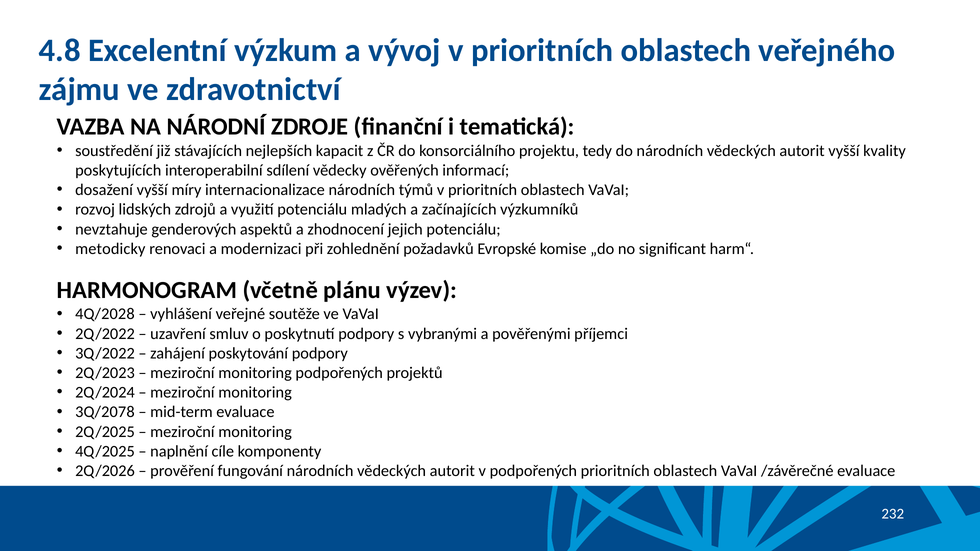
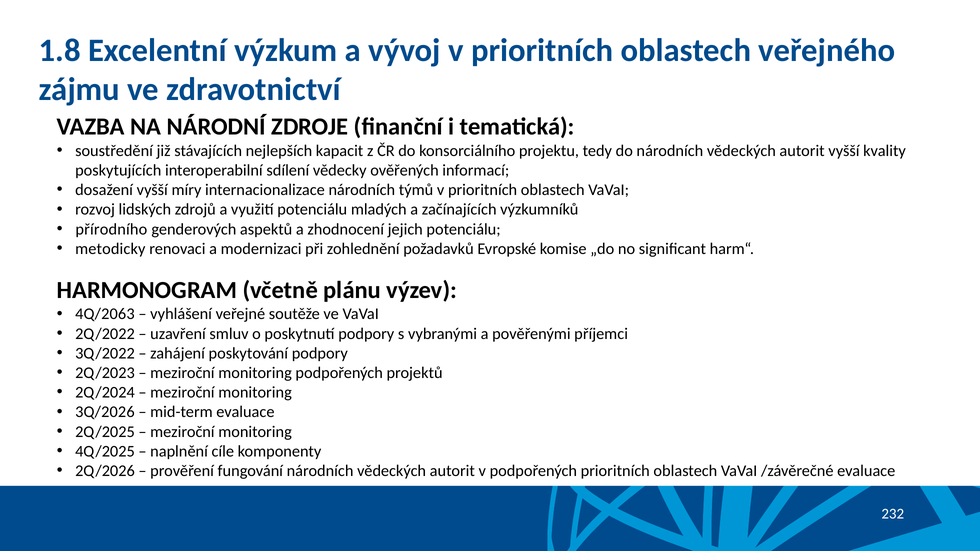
4.8: 4.8 -> 1.8 (60, 50)
nevztahuje: nevztahuje -> přírodního (111, 229)
4Q/2028: 4Q/2028 -> 4Q/2063 (105, 314)
3Q/2078: 3Q/2078 -> 3Q/2026 (105, 412)
